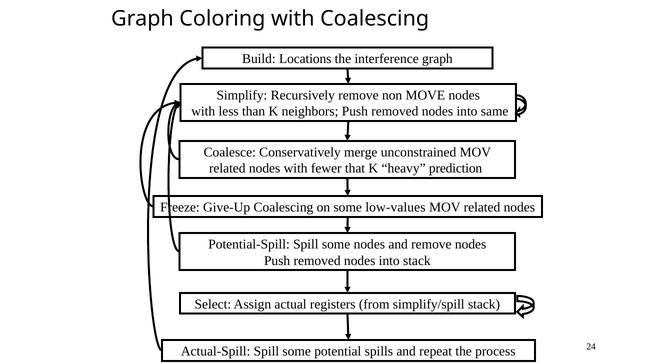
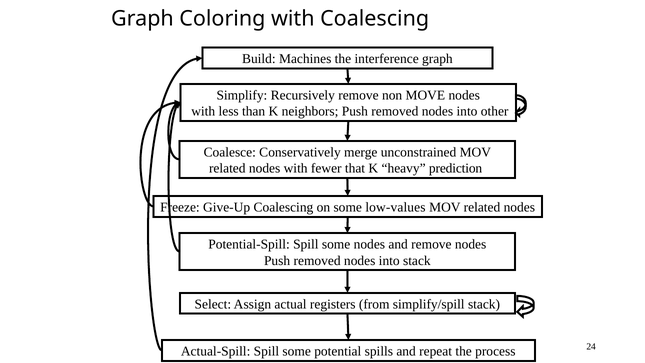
Locations: Locations -> Machines (305, 59)
same: same -> other (495, 111)
